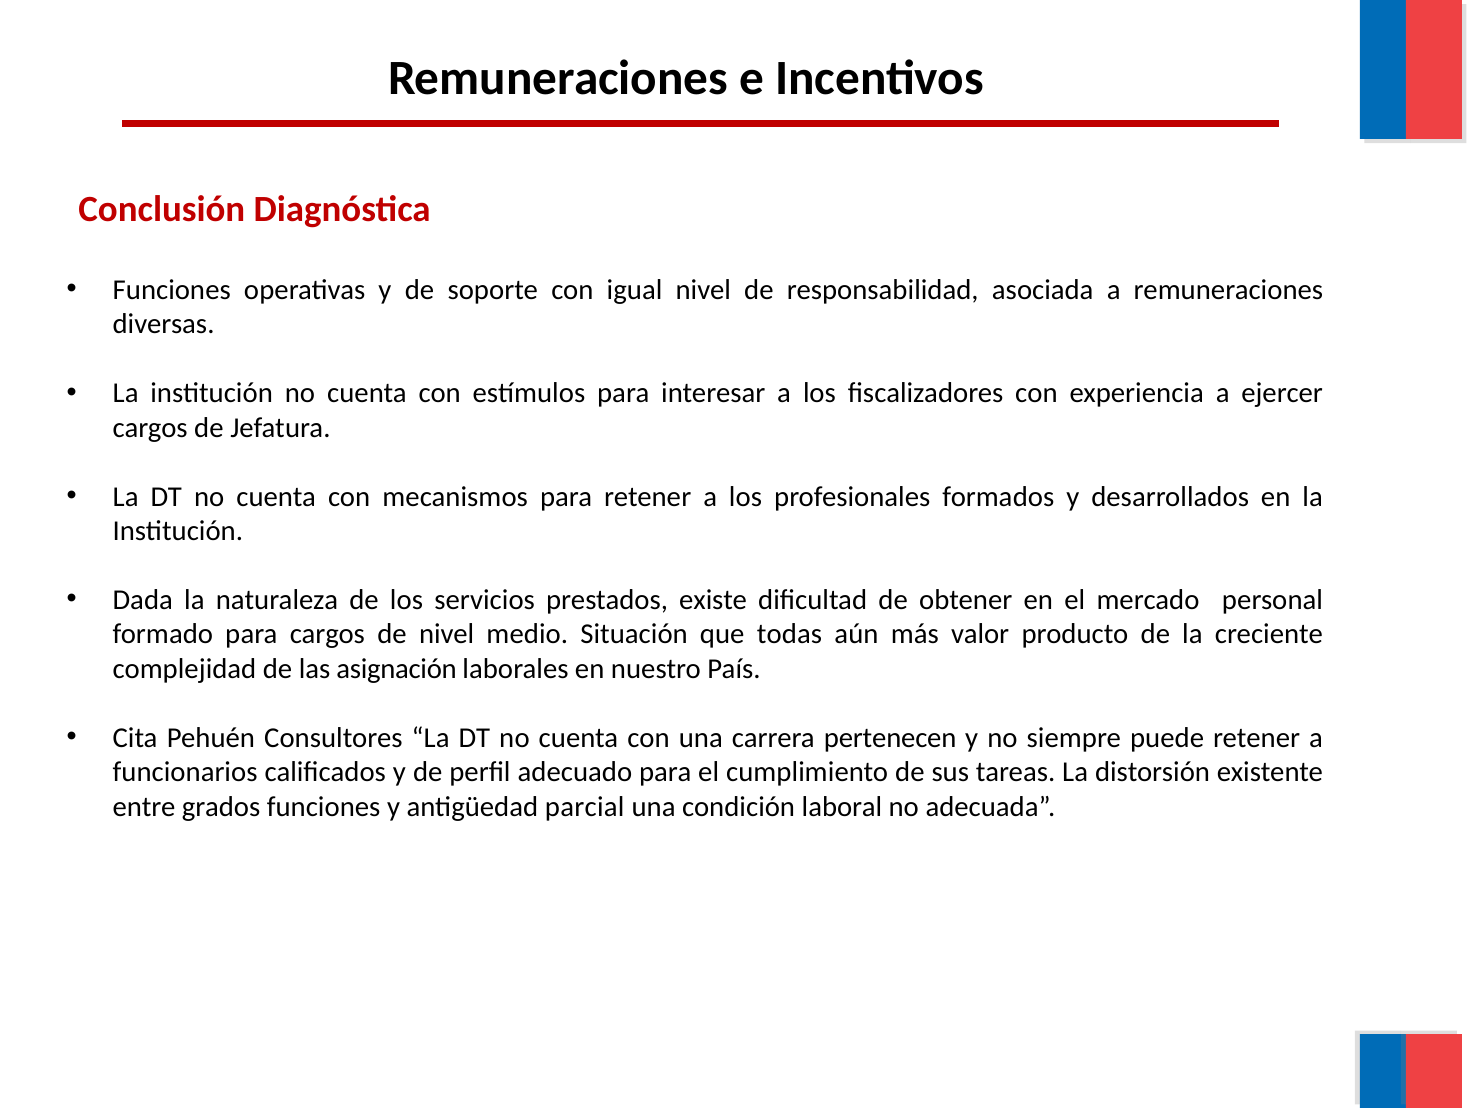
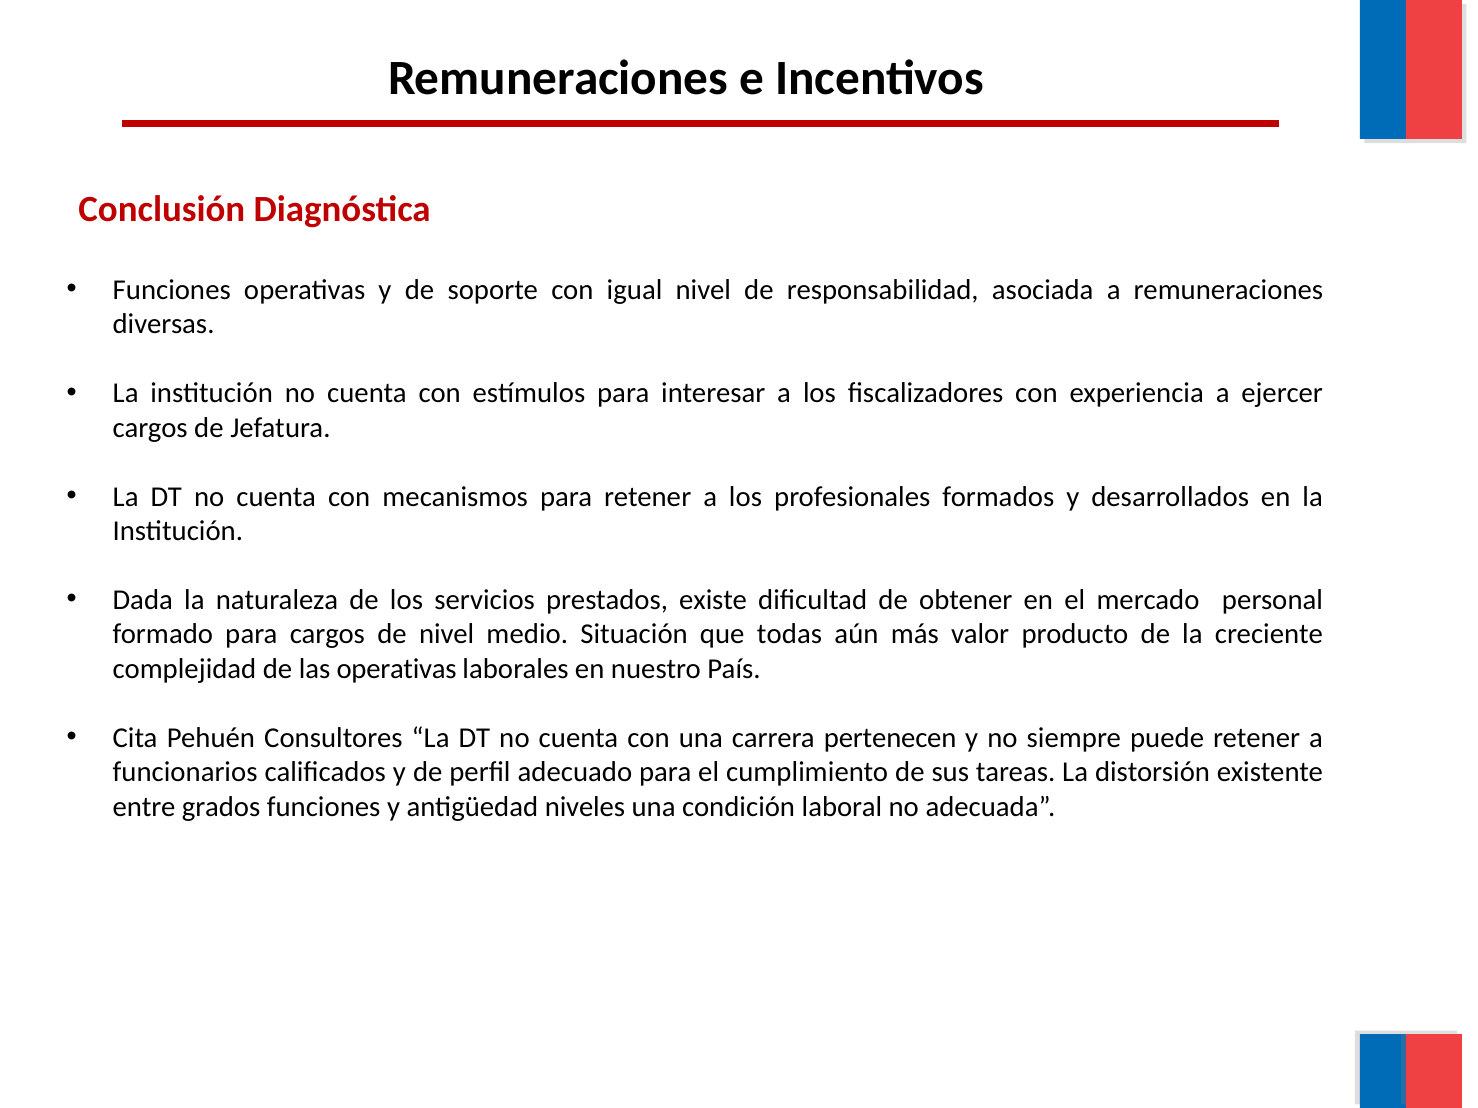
las asignación: asignación -> operativas (397, 669)
parcial: parcial -> niveles (585, 807)
